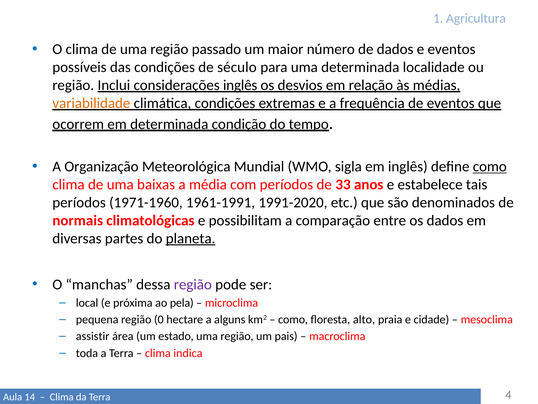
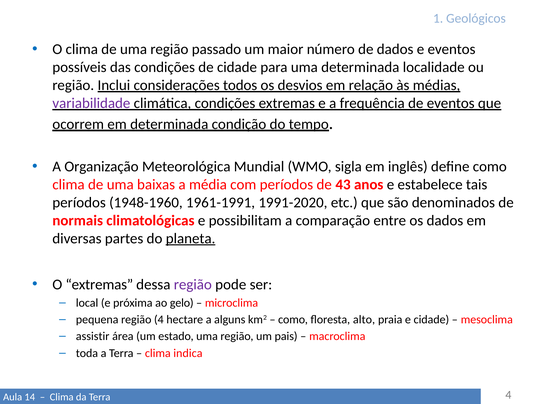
Agricultura: Agricultura -> Geológicos (476, 19)
de século: século -> cidade (237, 67)
considerações inglês: inglês -> todos (240, 85)
variabilidade colour: orange -> purple (91, 103)
como underline: present -> none (490, 166)
33: 33 -> 43 (343, 184)
1971-1960: 1971-1960 -> 1948-1960 (146, 202)
O manchas: manchas -> extremas (99, 284)
pela: pela -> gelo (182, 302)
região 0: 0 -> 4 (159, 319)
